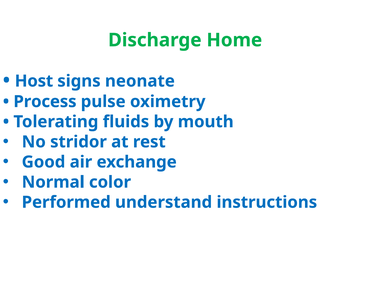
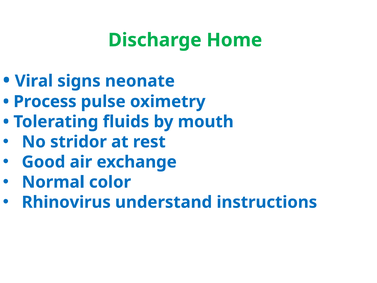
Host: Host -> Viral (34, 81)
Performed: Performed -> Rhinovirus (66, 202)
